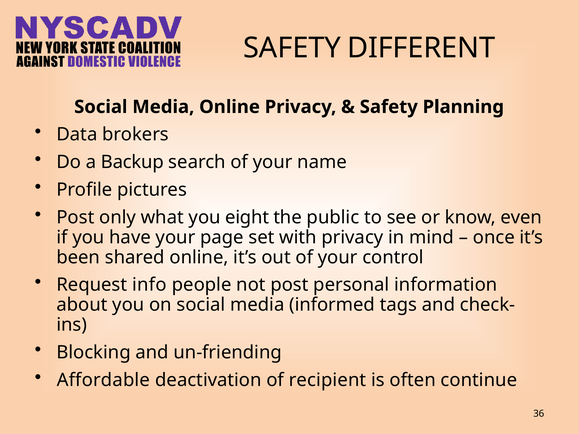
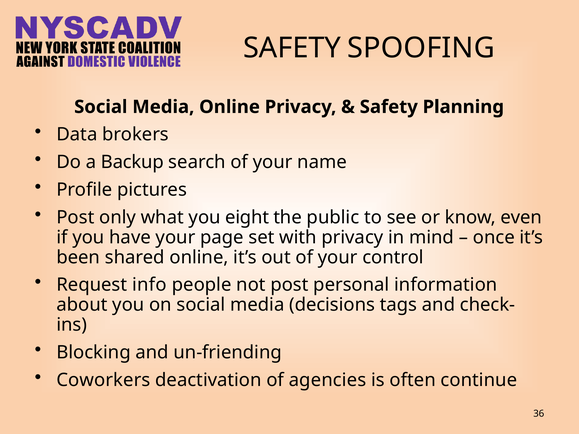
DIFFERENT: DIFFERENT -> SPOOFING (421, 48)
informed: informed -> decisions (332, 305)
Affordable: Affordable -> Coworkers (103, 380)
recipient: recipient -> agencies (328, 380)
